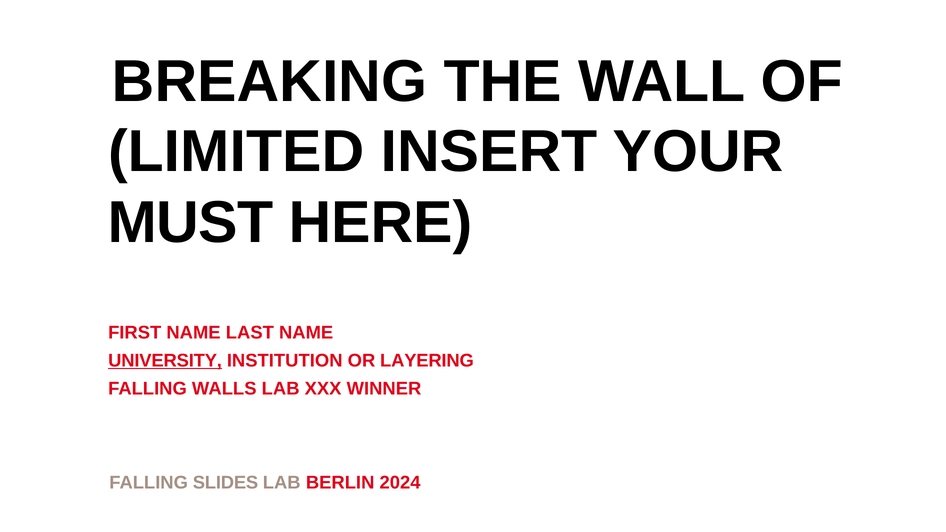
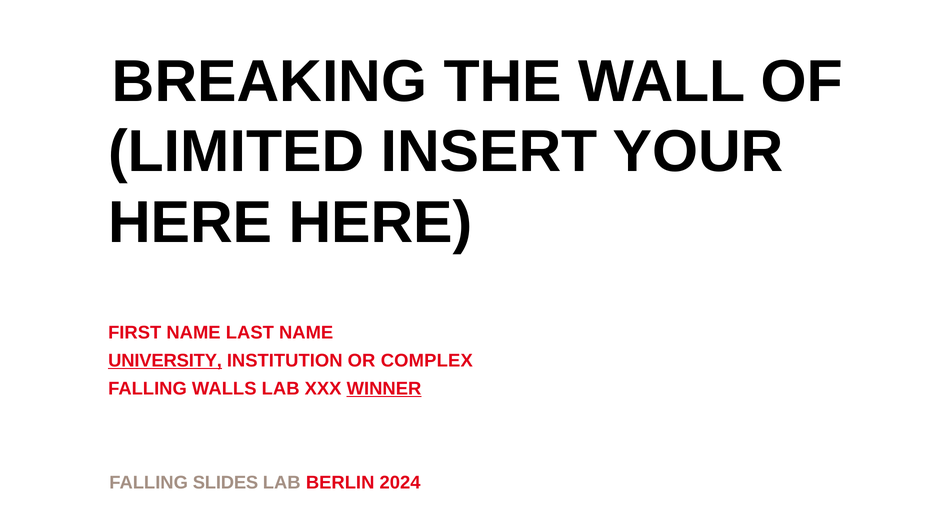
MUST: MUST -> HERE (190, 223)
LAYERING: LAYERING -> COMPLEX (427, 361)
WINNER underline: none -> present (384, 389)
